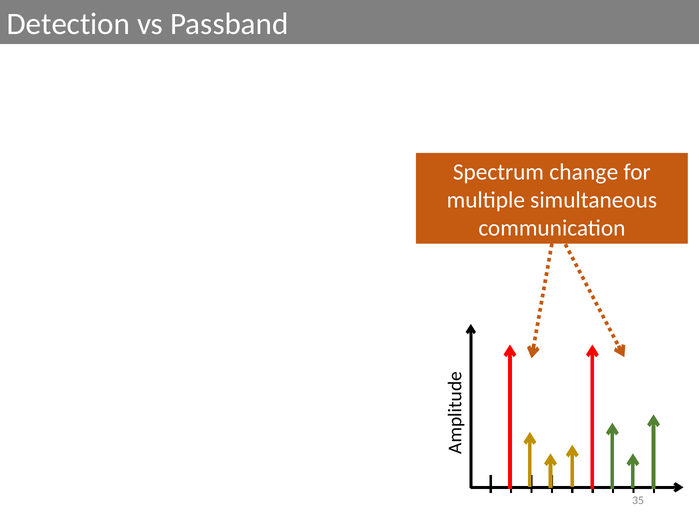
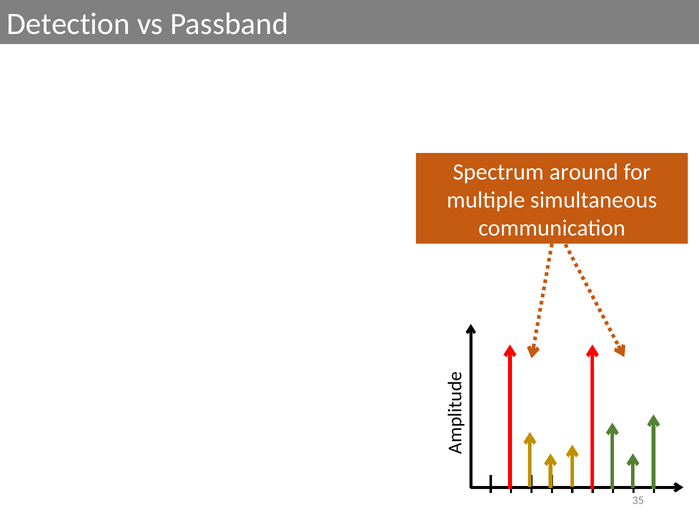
change: change -> around (584, 172)
